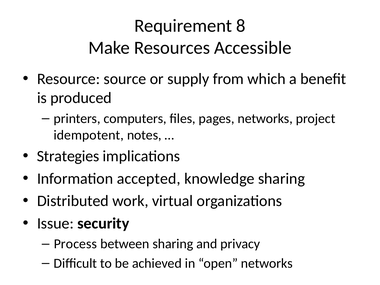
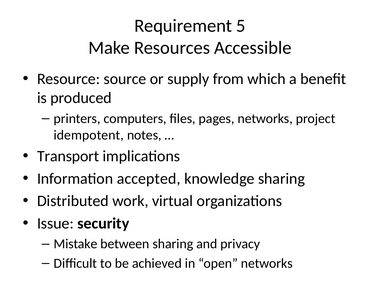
8: 8 -> 5 (241, 26)
Strategies: Strategies -> Transport (68, 156)
Process: Process -> Mistake (76, 244)
